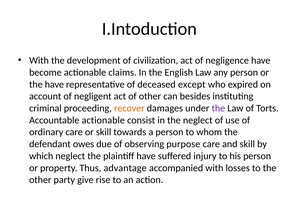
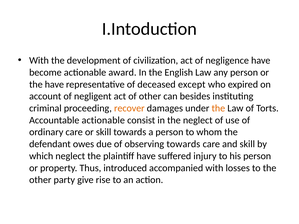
claims: claims -> award (122, 72)
the colour: purple -> orange (218, 108)
observing purpose: purpose -> towards (183, 144)
advantage: advantage -> introduced (125, 168)
